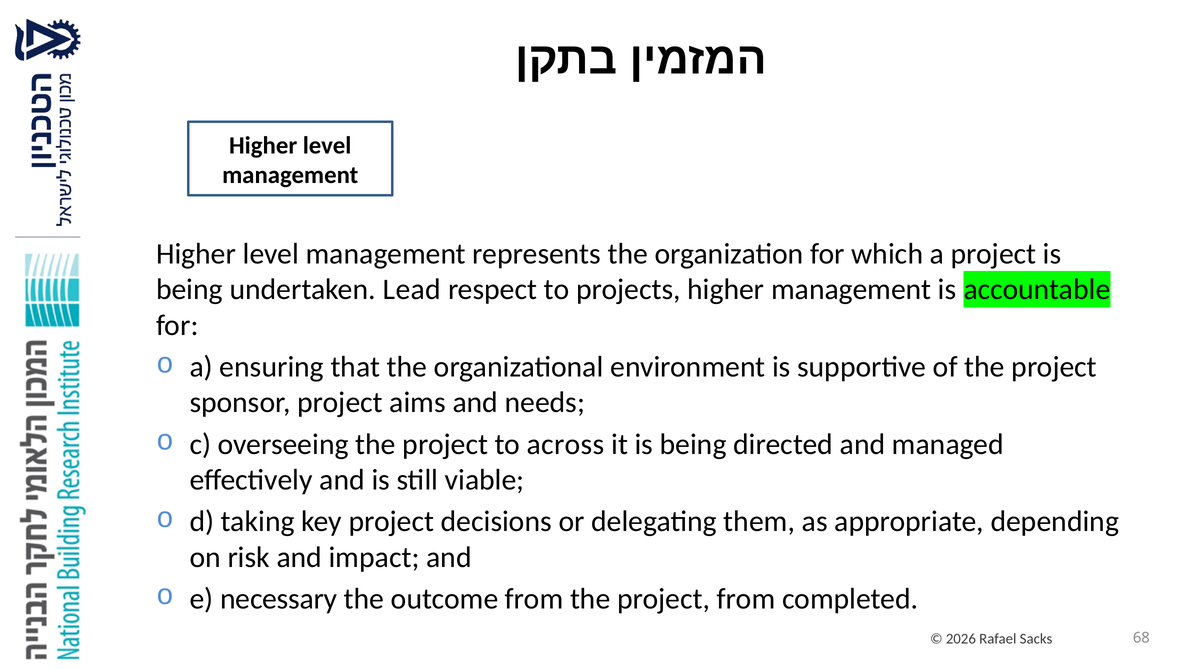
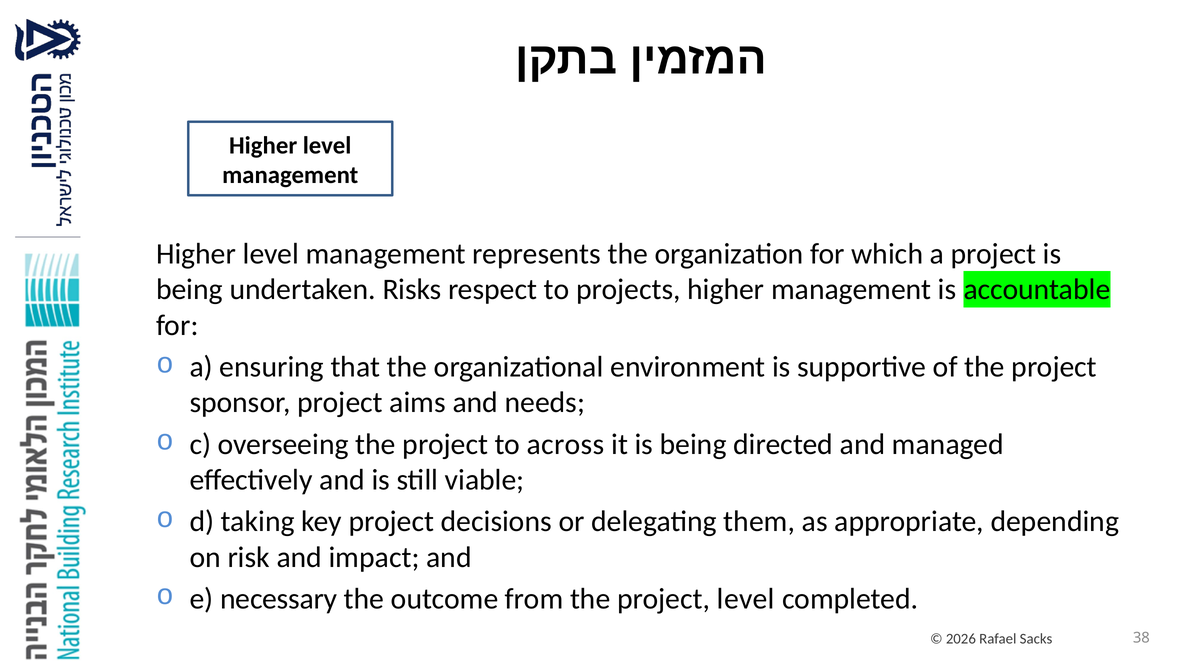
Lead: Lead -> Risks (412, 290)
project from: from -> level (746, 599)
68: 68 -> 38 (1141, 638)
